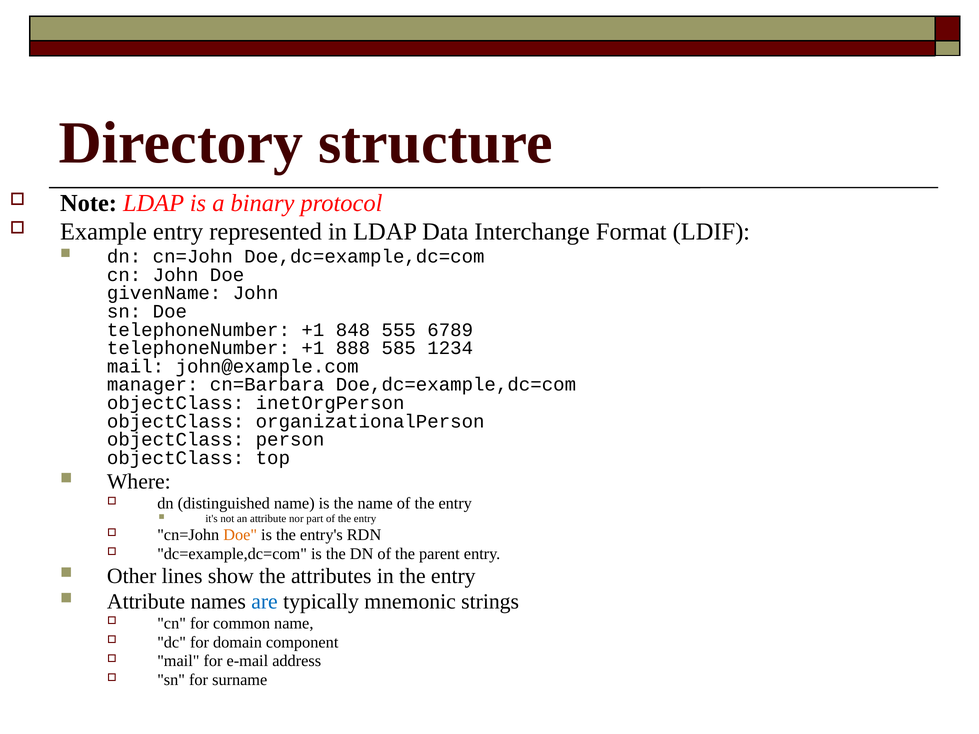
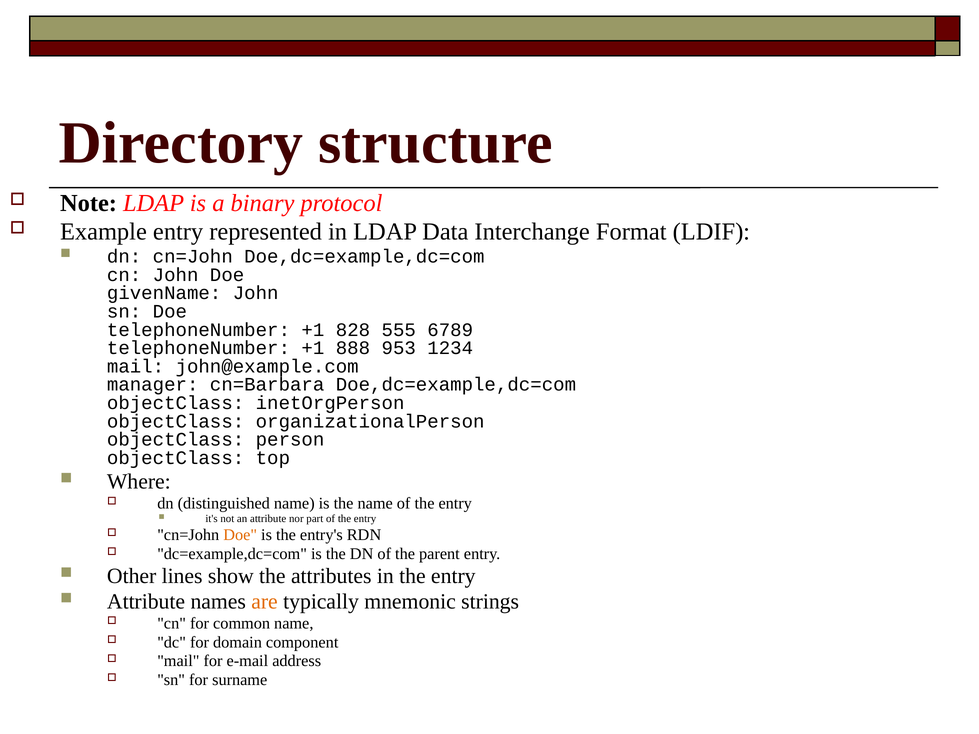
848: 848 -> 828 (353, 330)
585: 585 -> 953 (399, 348)
are colour: blue -> orange (265, 602)
